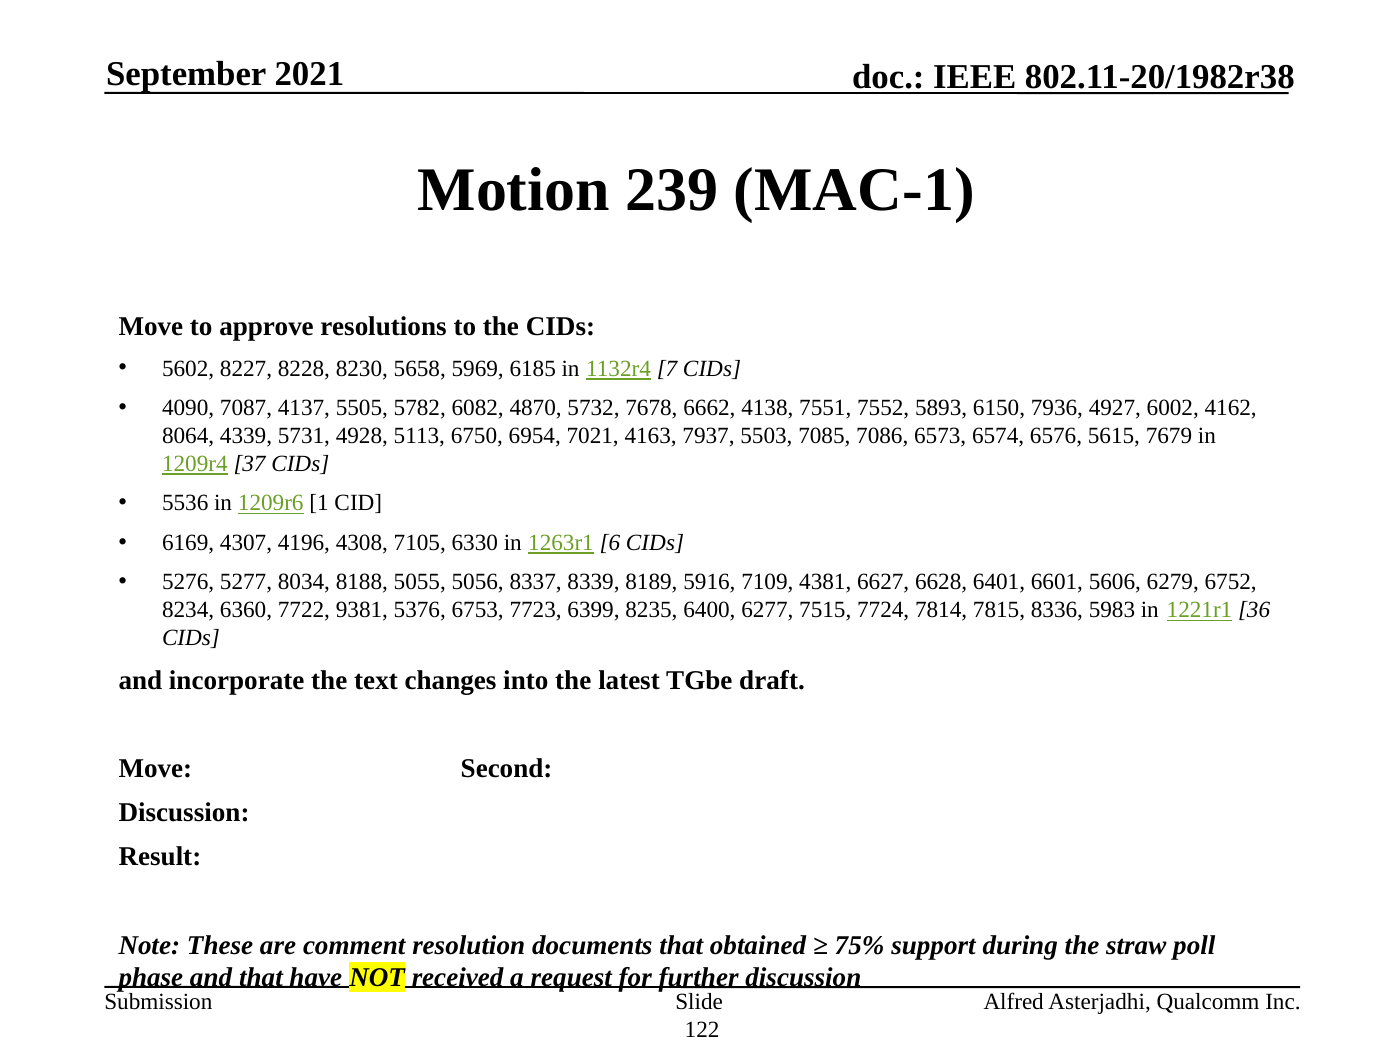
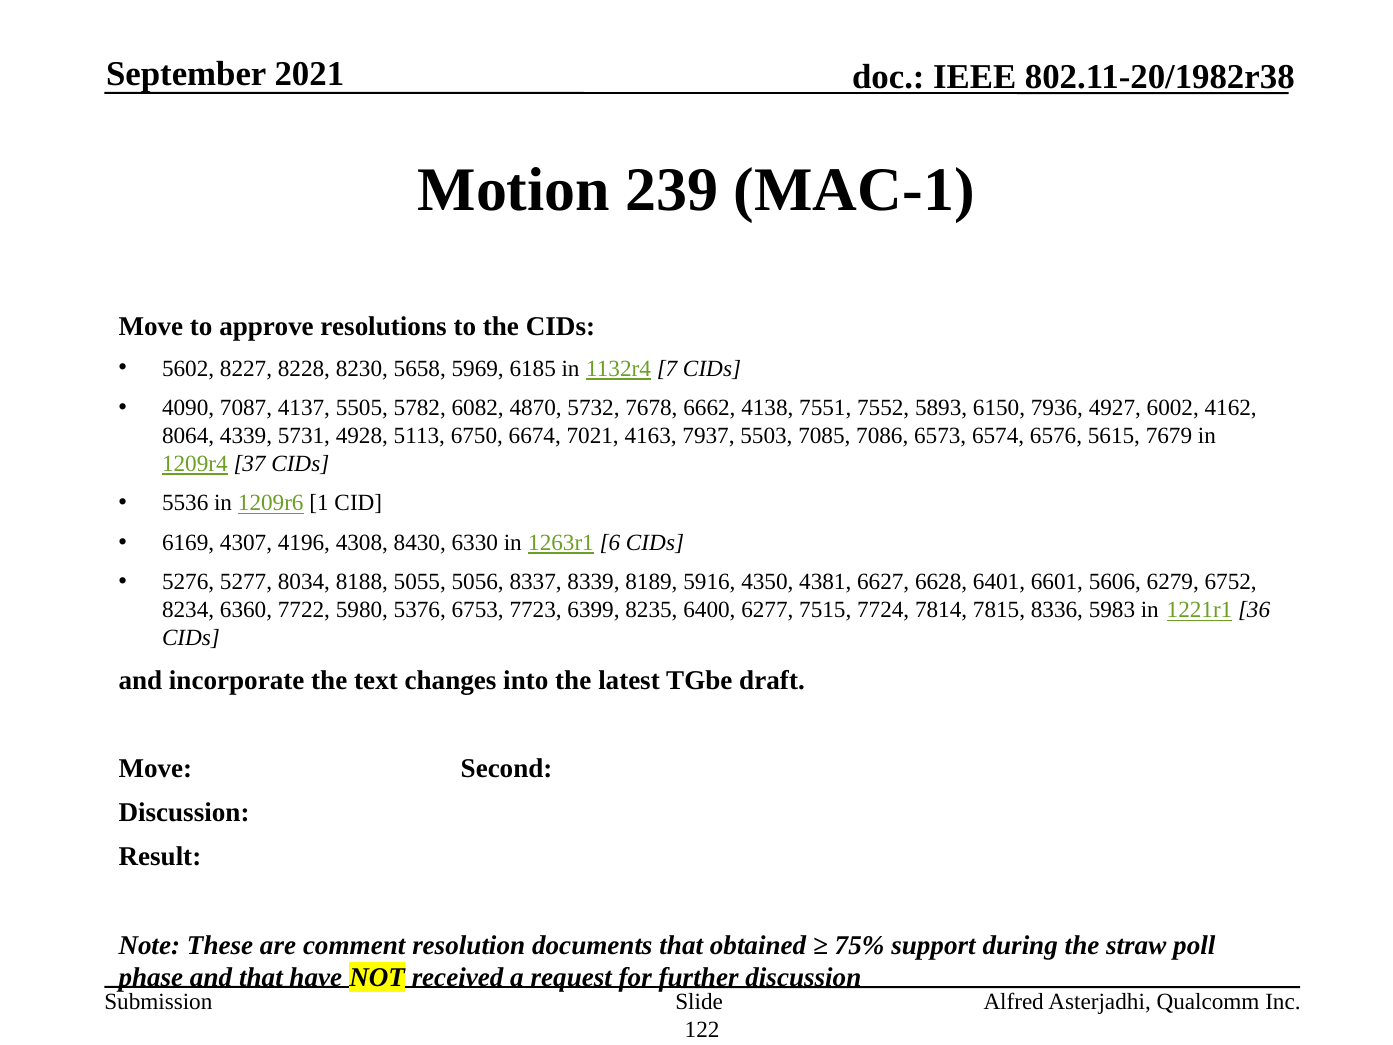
6954: 6954 -> 6674 (535, 436)
7105: 7105 -> 8430 (420, 543)
7109: 7109 -> 4350 (767, 582)
9381: 9381 -> 5980 (362, 610)
